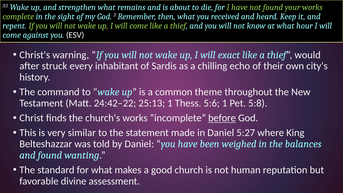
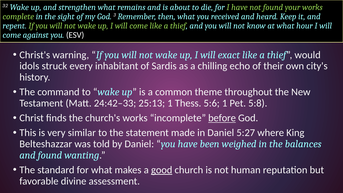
after: after -> idols (29, 66)
24:42–22: 24:42–22 -> 24:42–33 (115, 103)
good underline: none -> present (162, 170)
